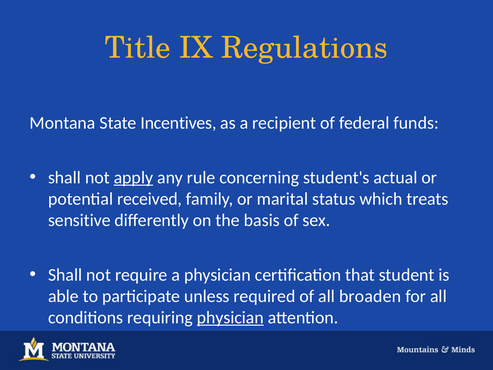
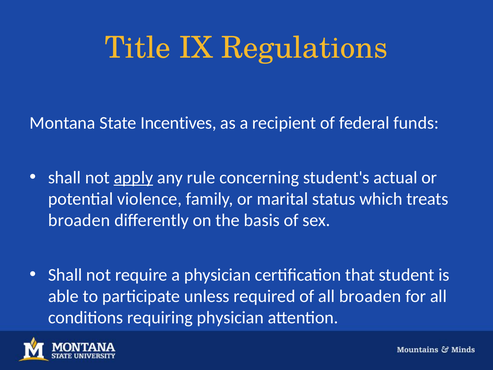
received: received -> violence (149, 199)
sensitive: sensitive -> broaden (79, 220)
physician underline: present -> none (230, 317)
